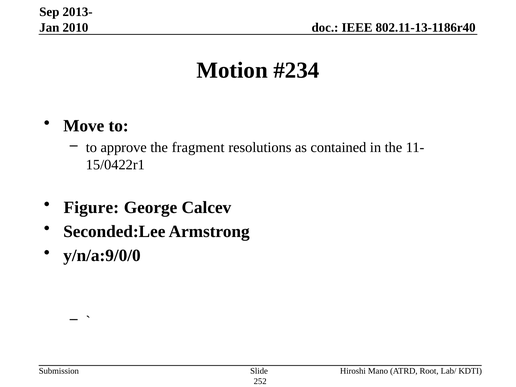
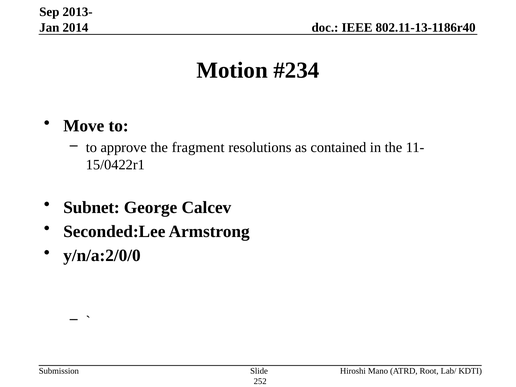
2010: 2010 -> 2014 (75, 28)
Figure: Figure -> Subnet (91, 207)
y/n/a:9/0/0: y/n/a:9/0/0 -> y/n/a:2/0/0 (102, 255)
